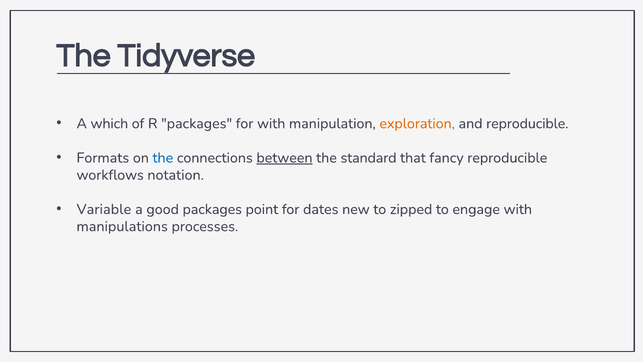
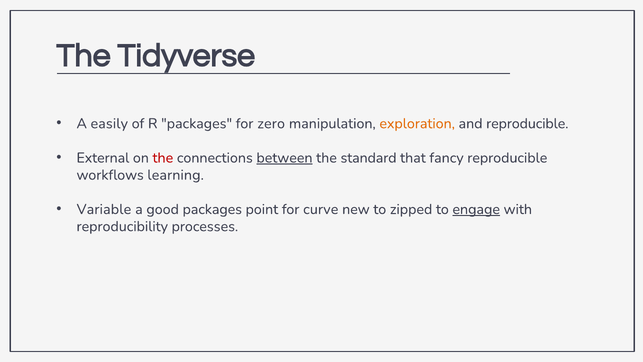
which: which -> easily (109, 123)
for with: with -> zero (271, 123)
Formats: Formats -> External (103, 158)
the colour: blue -> red (163, 158)
notation: notation -> learning (176, 175)
dates: dates -> curve (321, 209)
engage underline: none -> present (476, 209)
manipulations: manipulations -> reproducibility (122, 226)
